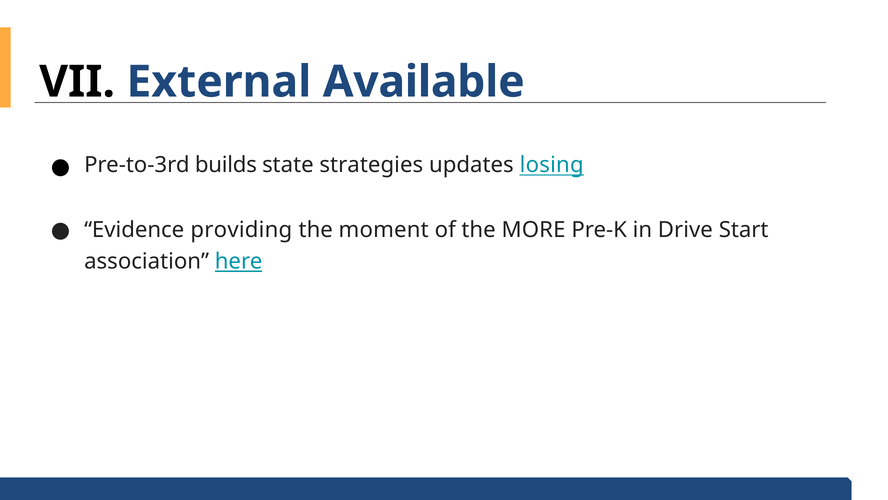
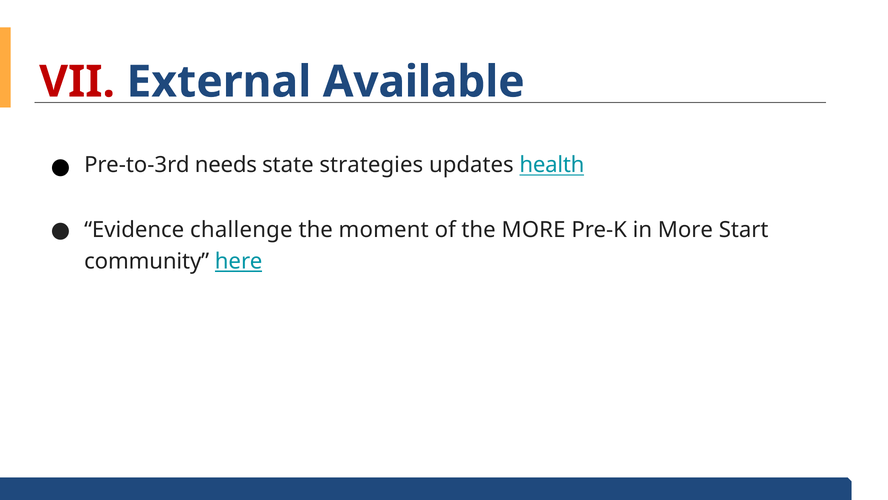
VII colour: black -> red (77, 82)
builds: builds -> needs (226, 165)
losing: losing -> health (552, 165)
providing: providing -> challenge (241, 230)
in Drive: Drive -> More (685, 230)
association: association -> community (147, 261)
